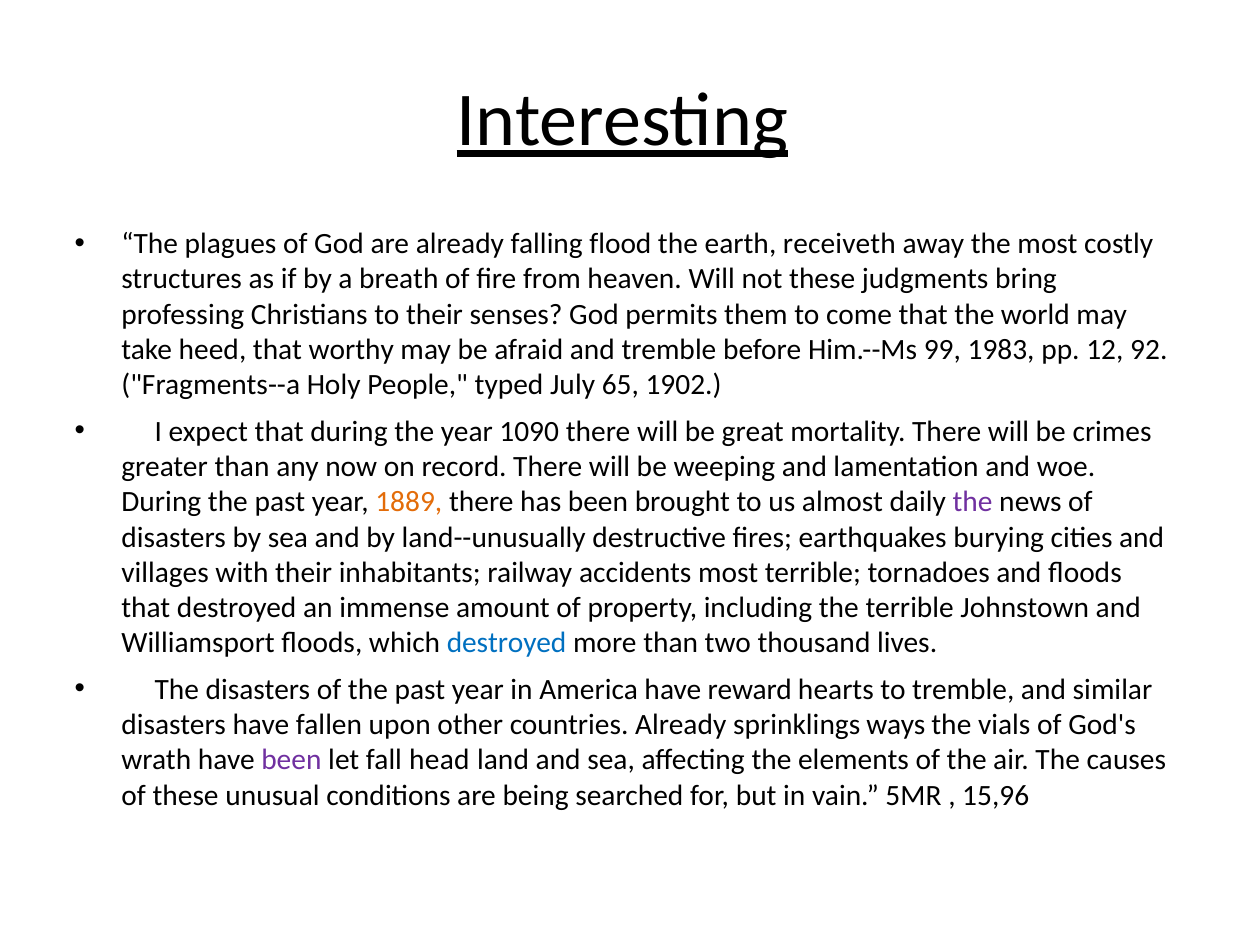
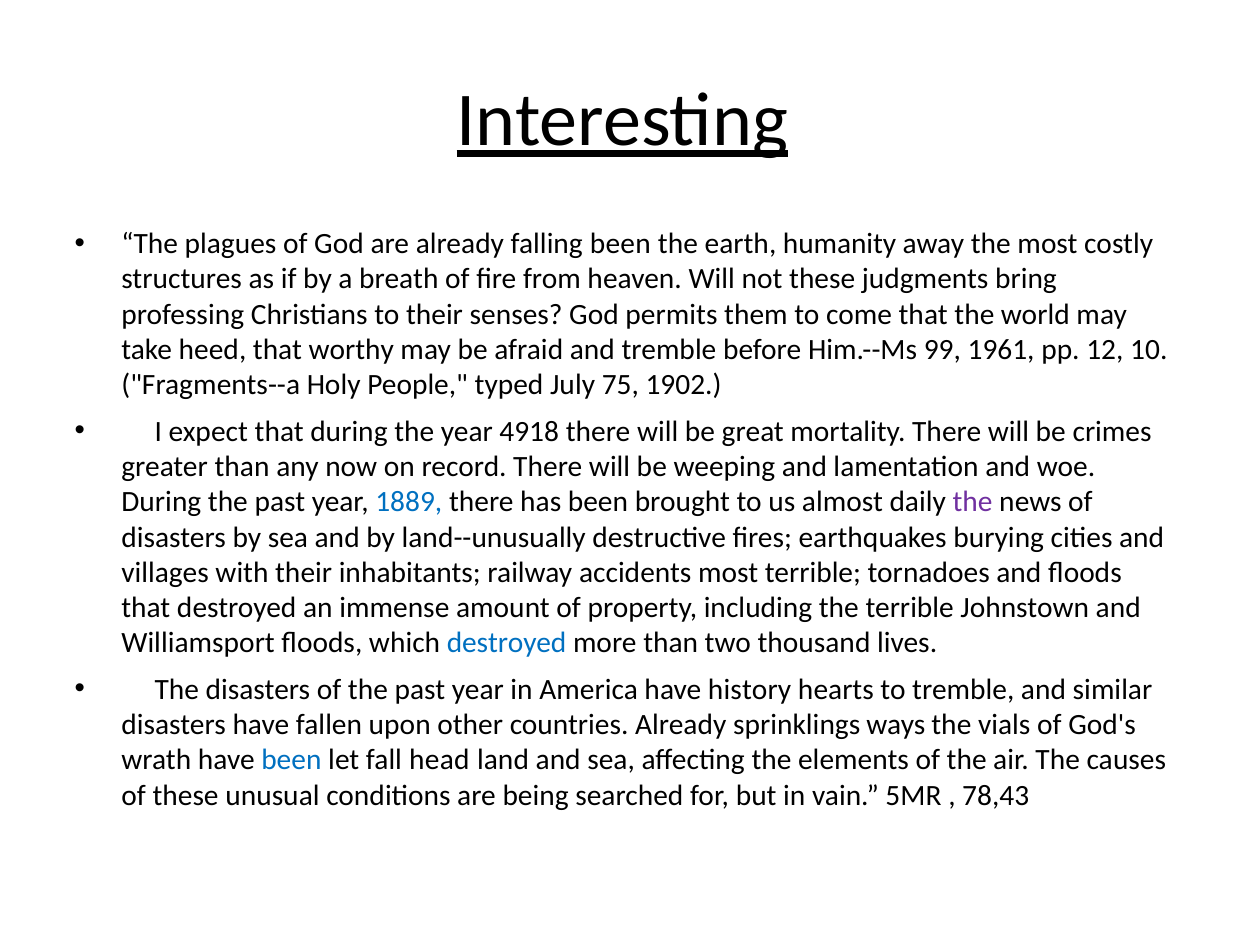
falling flood: flood -> been (620, 244)
receiveth: receiveth -> humanity (840, 244)
1983: 1983 -> 1961 (1001, 350)
92: 92 -> 10 (1149, 350)
65: 65 -> 75 (620, 385)
1090: 1090 -> 4918 (529, 431)
1889 colour: orange -> blue (409, 502)
reward: reward -> history (750, 689)
been colour: purple -> blue (291, 760)
15,96: 15,96 -> 78,43 (996, 795)
